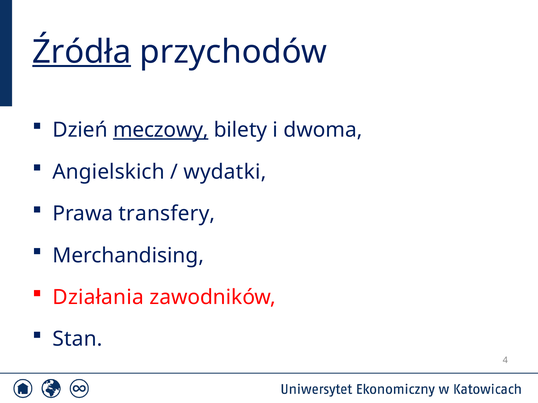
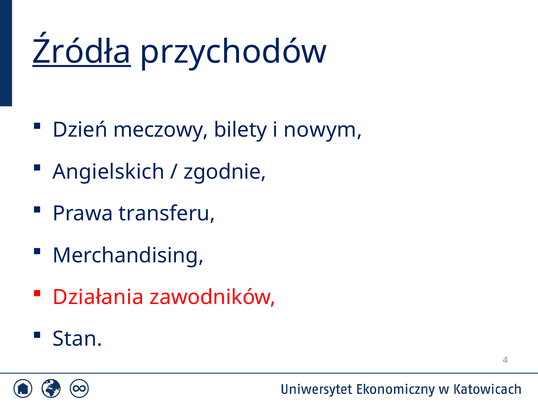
meczowy underline: present -> none (161, 130)
dwoma: dwoma -> nowym (323, 130)
wydatki: wydatki -> zgodnie (225, 172)
transfery: transfery -> transferu (167, 214)
